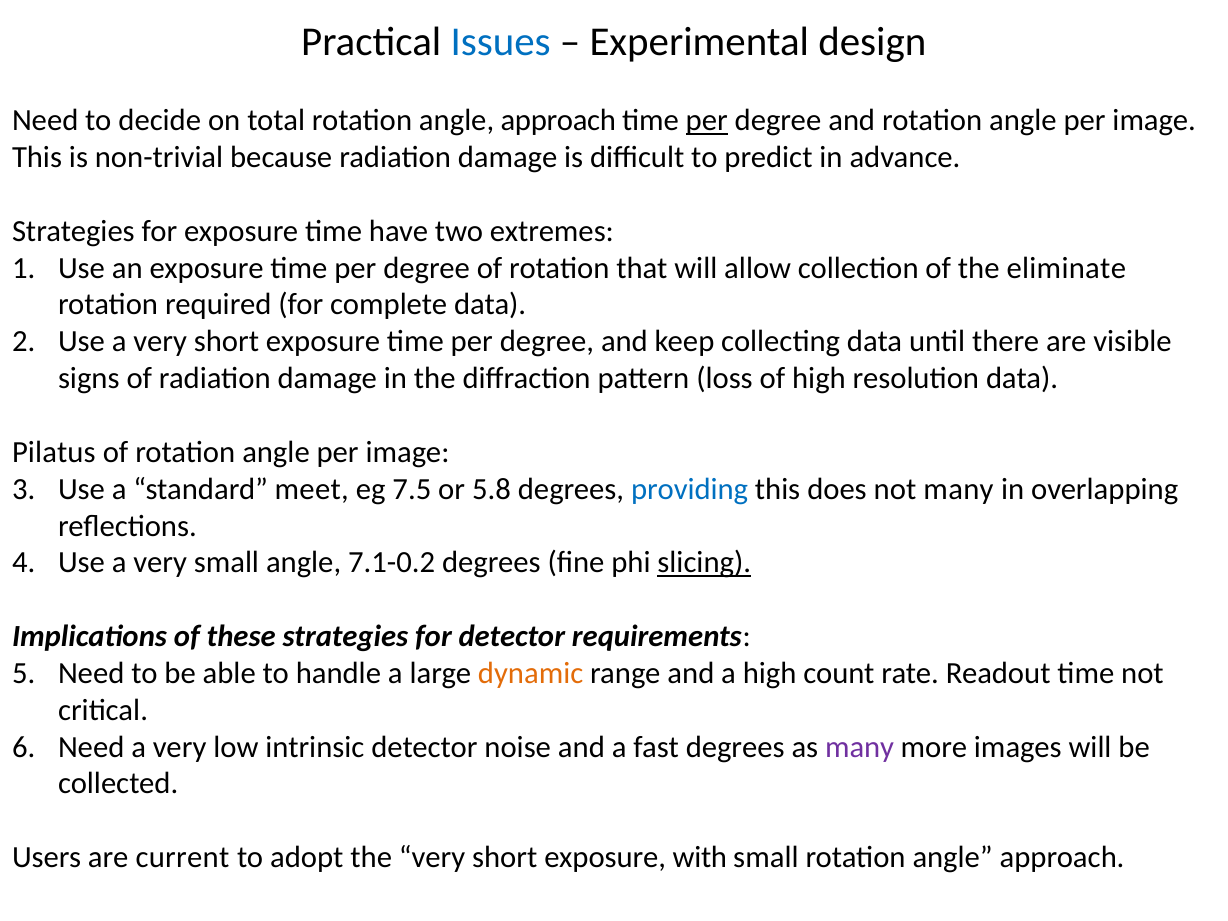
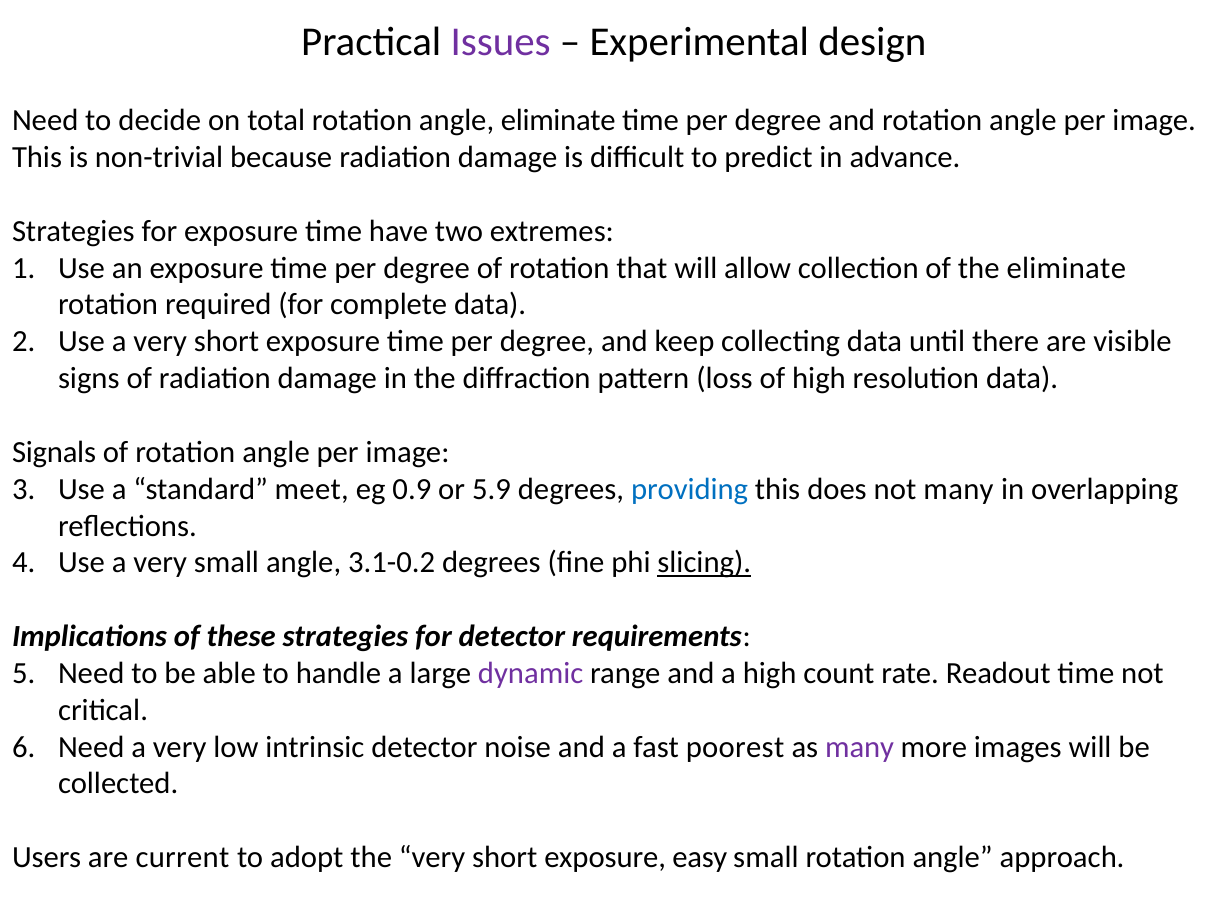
Issues colour: blue -> purple (501, 42)
total rotation angle approach: approach -> eliminate (558, 121)
per underline: present -> none (707, 121)
Pilatus: Pilatus -> Signals (54, 452)
7.5: 7.5 -> 0.9 (412, 489)
5.8: 5.8 -> 5.9 (491, 489)
7.1-0.2: 7.1-0.2 -> 3.1-0.2 (392, 563)
dynamic colour: orange -> purple (531, 673)
fast degrees: degrees -> poorest (735, 747)
with: with -> easy (700, 857)
